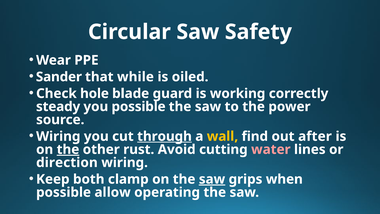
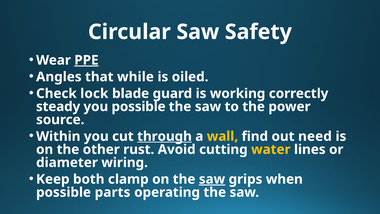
PPE underline: none -> present (86, 60)
Sander: Sander -> Angles (59, 77)
hole: hole -> lock (94, 93)
Wiring: Wiring -> Within (58, 136)
after: after -> need (315, 136)
the underline: present -> none (68, 149)
water colour: pink -> yellow (271, 149)
direction: direction -> diameter (67, 162)
allow: allow -> parts (113, 192)
